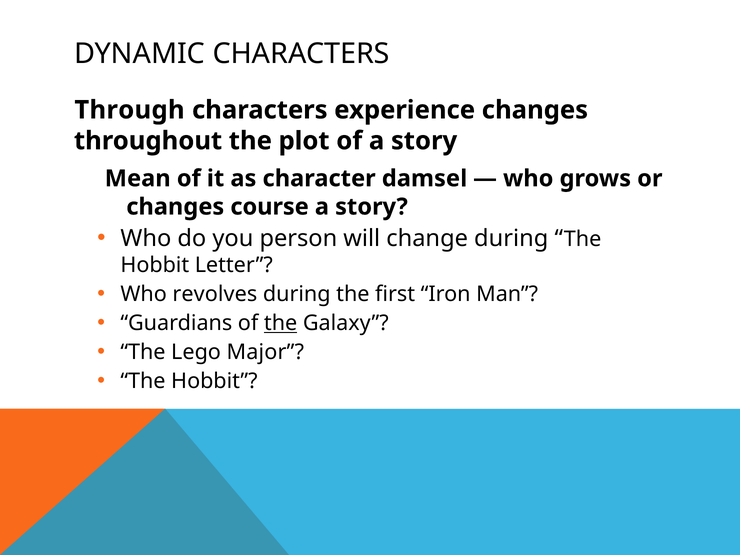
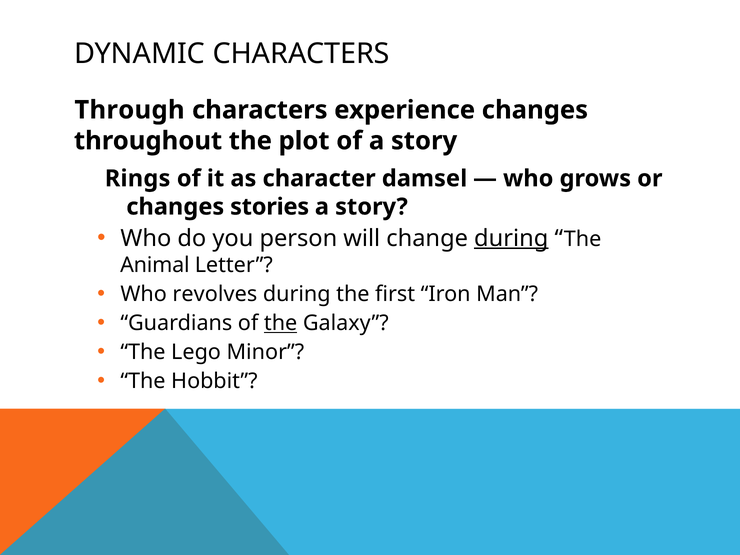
Mean: Mean -> Rings (138, 178)
course: course -> stories (270, 207)
during underline: none -> present (511, 238)
Hobbit: Hobbit -> Animal (155, 265)
Major: Major -> Minor (265, 352)
